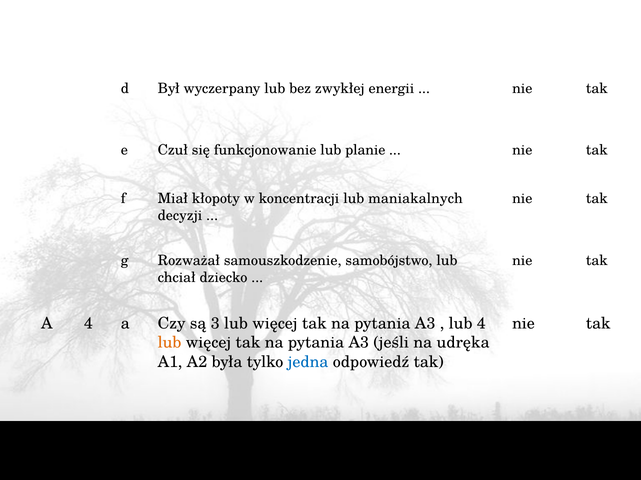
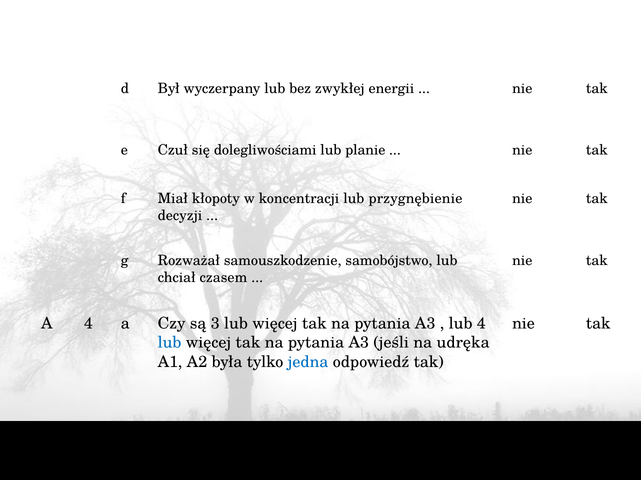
funkcjonowanie: funkcjonowanie -> dolegliwościami (265, 150)
maniakalnych: maniakalnych -> przygnębienie (415, 199)
dziecko: dziecko -> czasem (223, 278)
lub colour: orange -> blue (170, 343)
